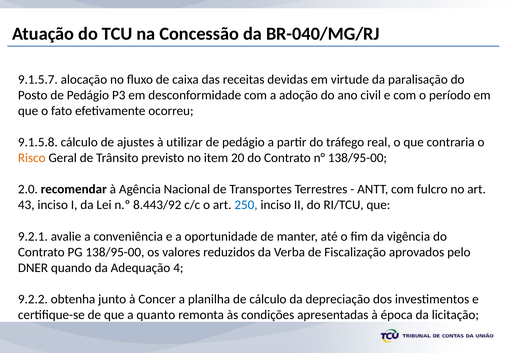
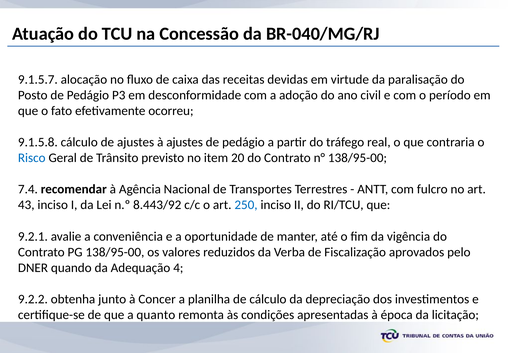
à utilizar: utilizar -> ajustes (185, 142)
Risco colour: orange -> blue (32, 158)
2.0: 2.0 -> 7.4 (28, 189)
